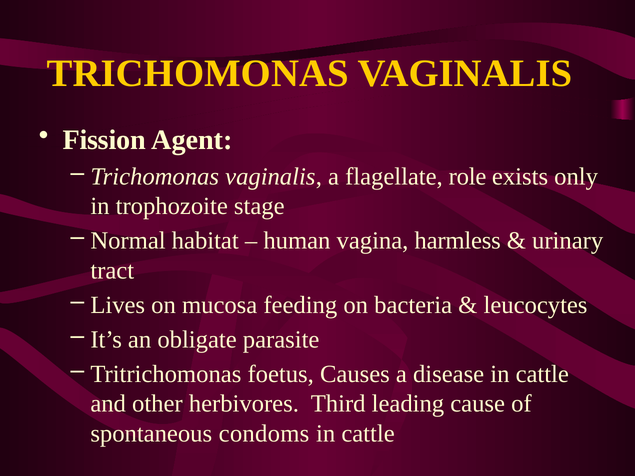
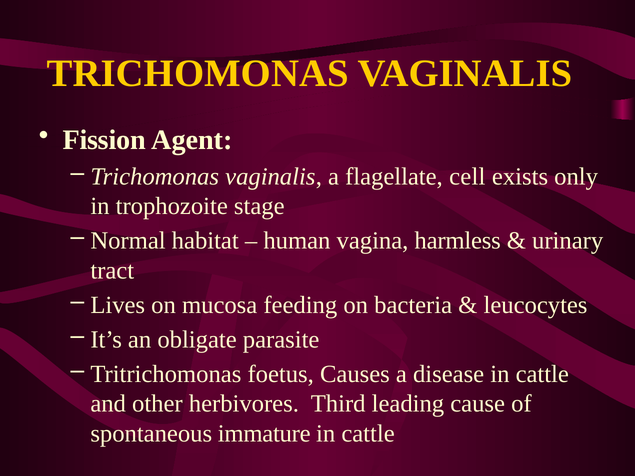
role: role -> cell (467, 177)
condoms: condoms -> immature (264, 434)
